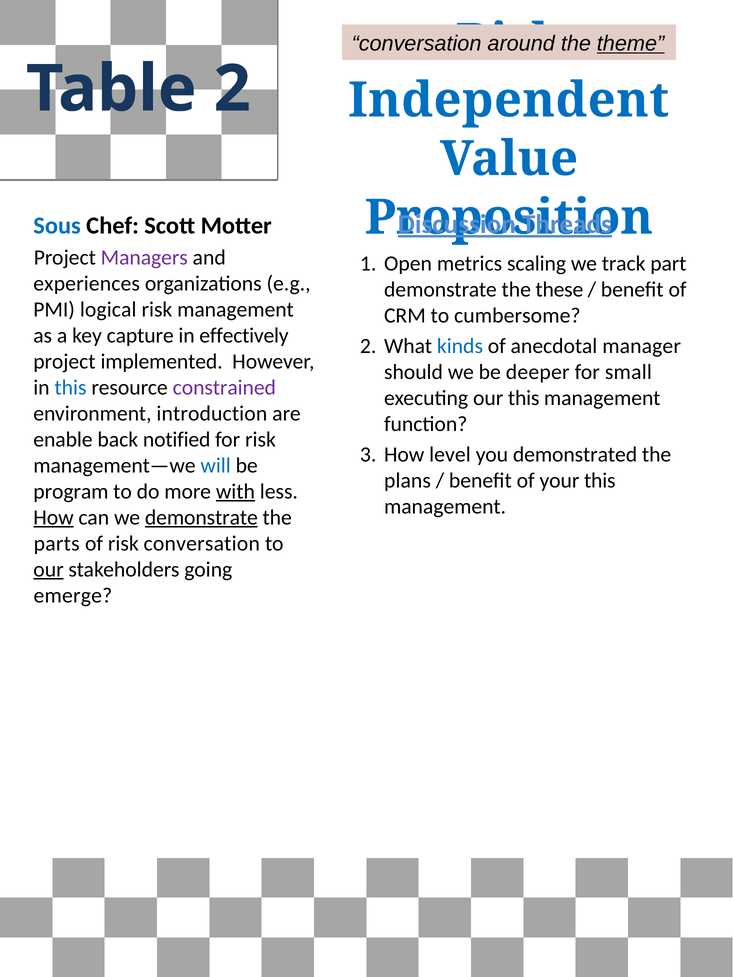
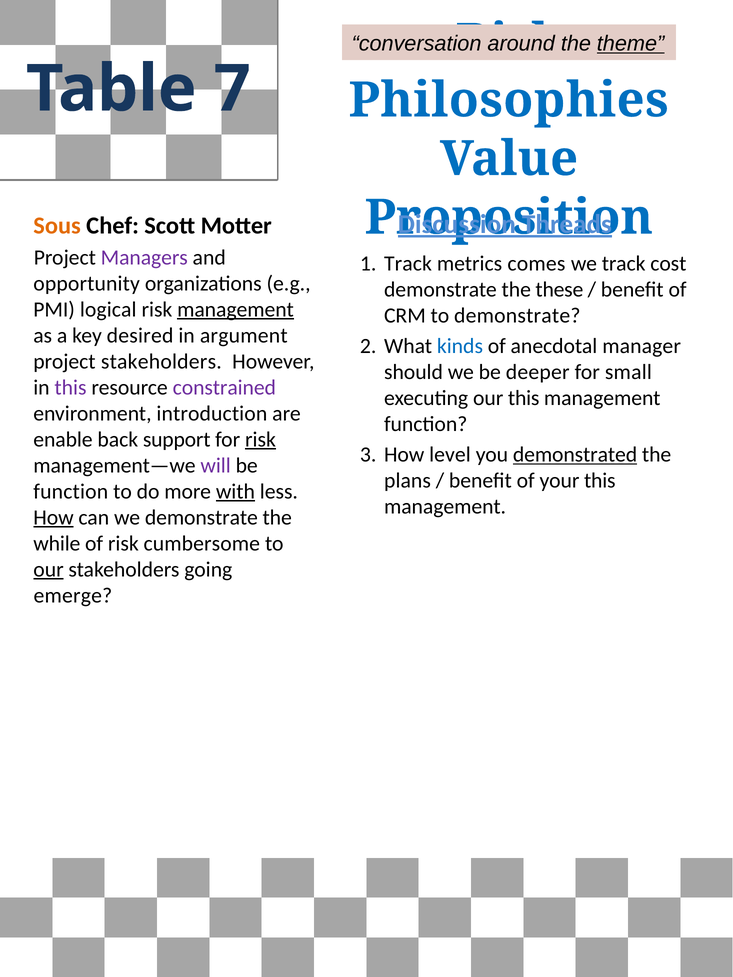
Table 2: 2 -> 7 (232, 89)
Independent: Independent -> Philosophies (509, 100)
Sous colour: blue -> orange (57, 226)
1 Open: Open -> Track (408, 264)
scaling: scaling -> comes (536, 264)
part: part -> cost (668, 264)
experiences: experiences -> opportunity (87, 284)
management underline: none -> present (235, 310)
to cumbersome: cumbersome -> demonstrate (517, 316)
capture: capture -> desired (140, 336)
effectively: effectively -> argument (244, 336)
project implemented: implemented -> stakeholders (161, 362)
this colour: blue -> purple (71, 388)
notified: notified -> support (177, 440)
risk underline: none -> present (260, 440)
demonstrated underline: none -> present (575, 455)
will colour: blue -> purple (216, 466)
program: program -> function (71, 492)
demonstrate underline: present -> none (201, 518)
parts: parts -> while (57, 544)
risk conversation: conversation -> cumbersome (202, 544)
